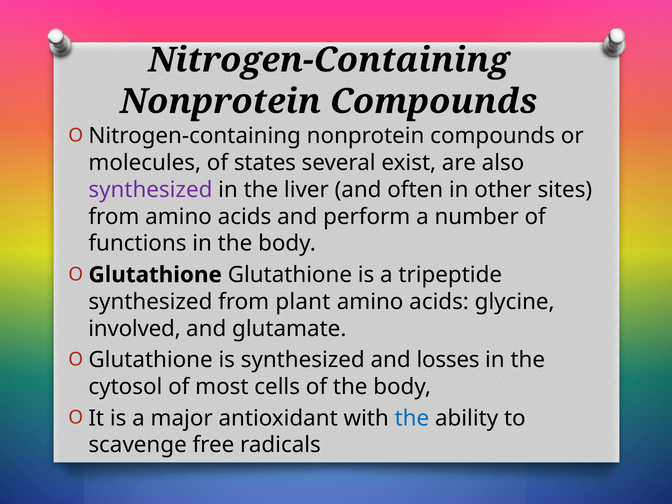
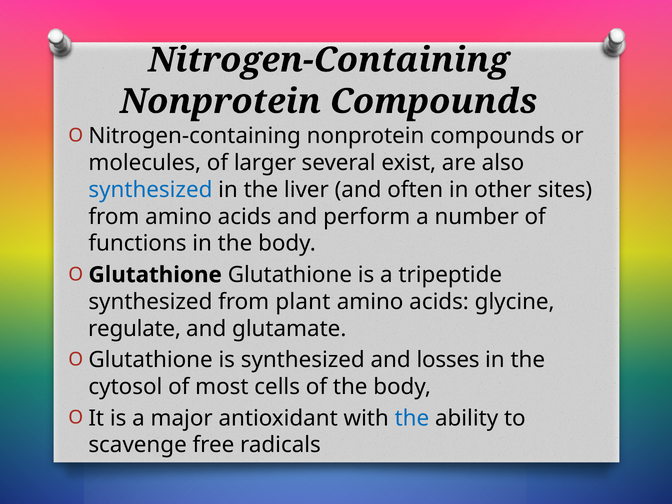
states: states -> larger (265, 163)
synthesized colour: purple -> blue (150, 190)
involved: involved -> regulate (134, 329)
